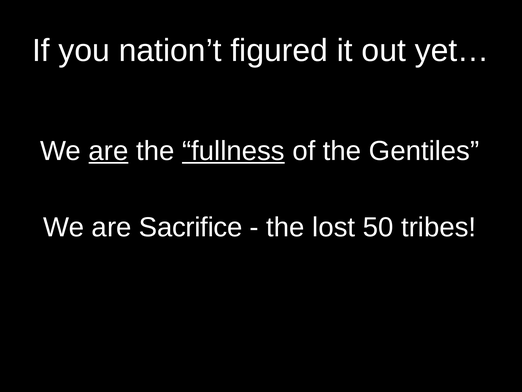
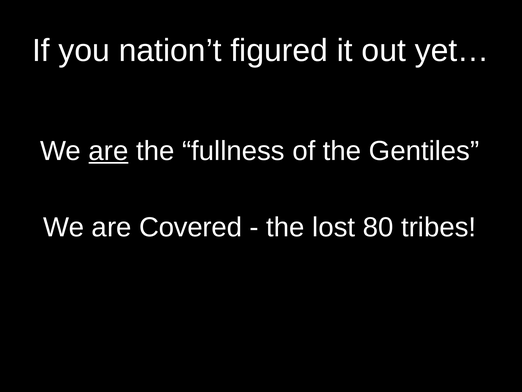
fullness underline: present -> none (233, 151)
Sacrifice: Sacrifice -> Covered (191, 227)
50: 50 -> 80 (378, 227)
